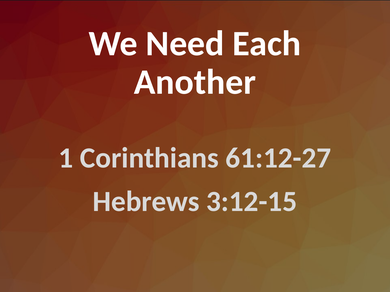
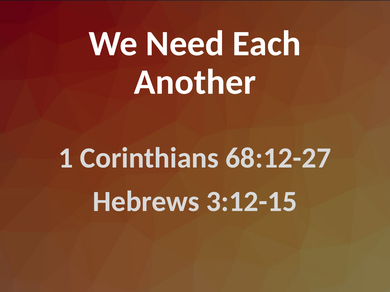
61:12-27: 61:12-27 -> 68:12-27 (278, 158)
